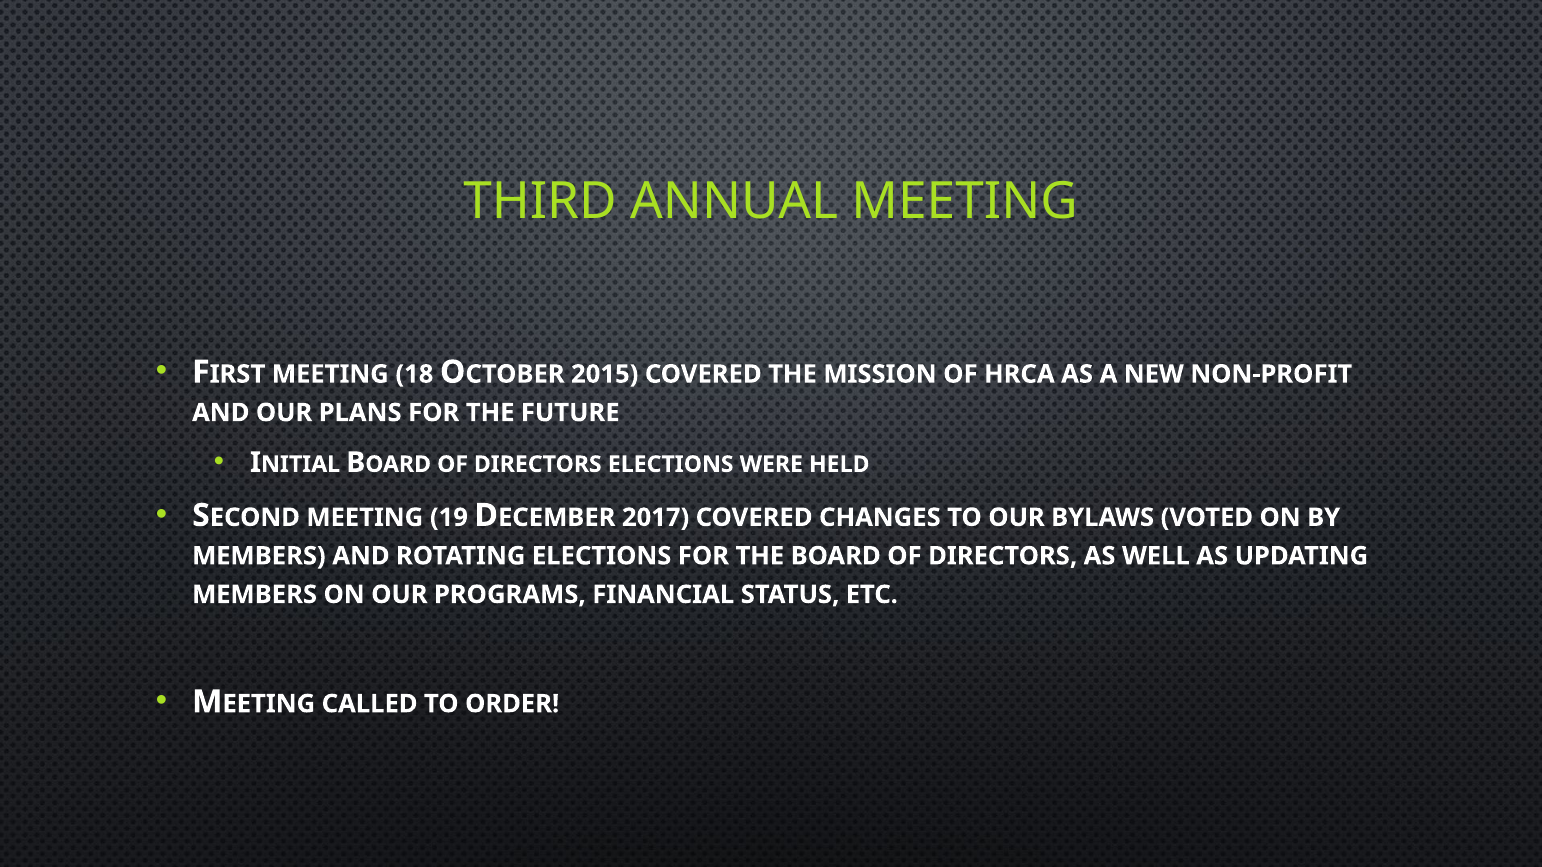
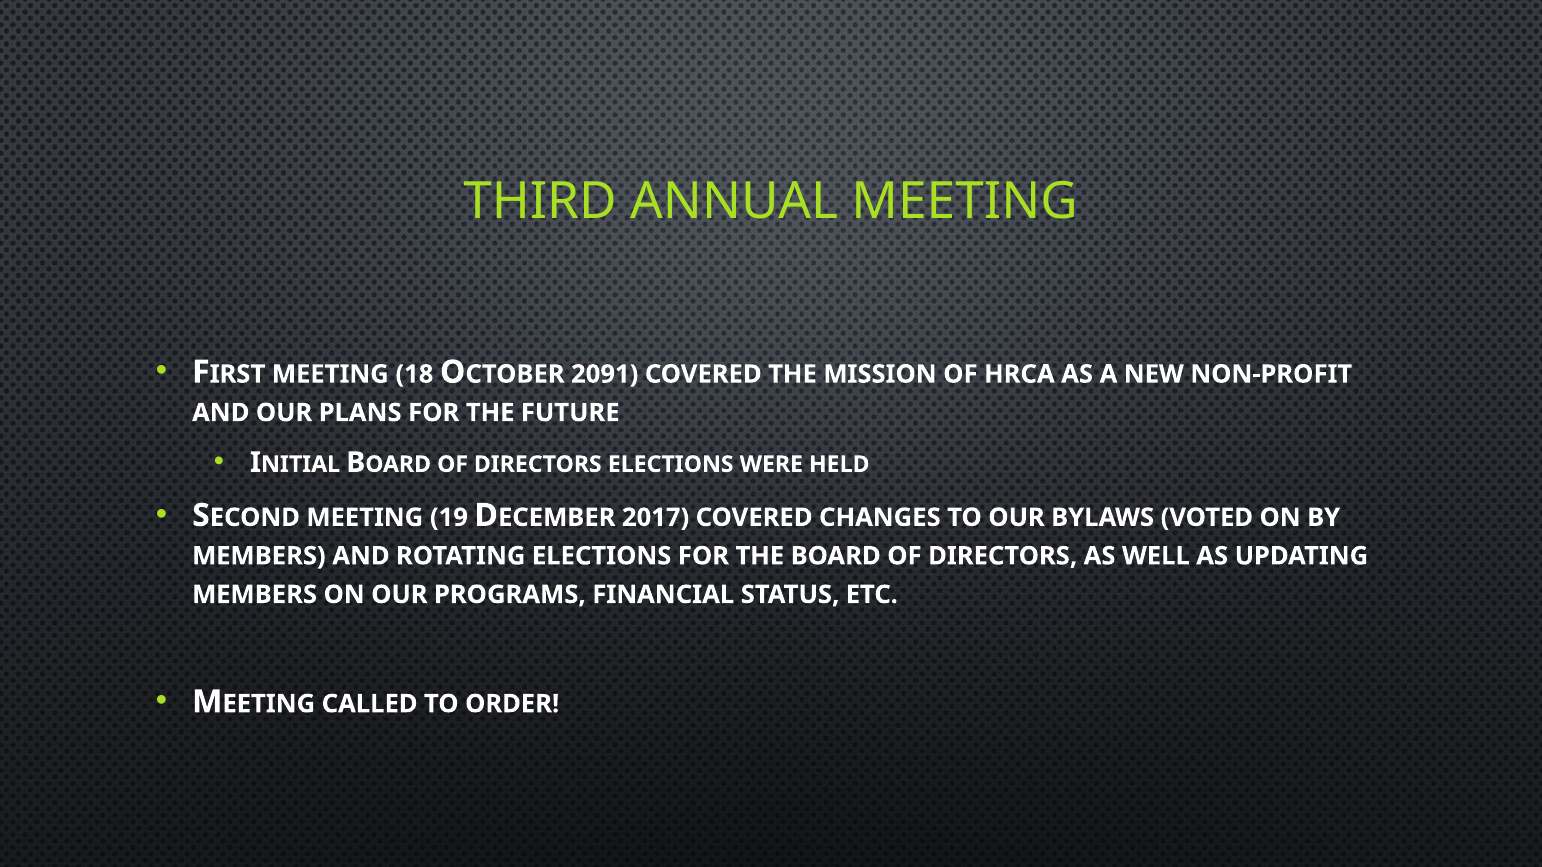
2015: 2015 -> 2091 (605, 374)
